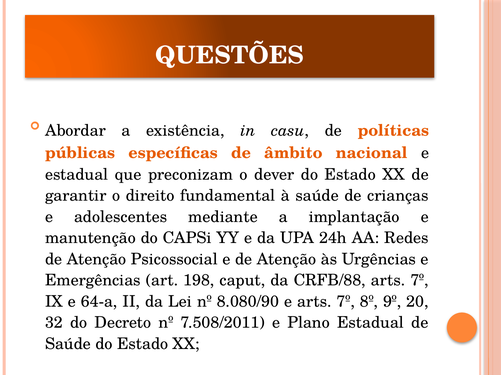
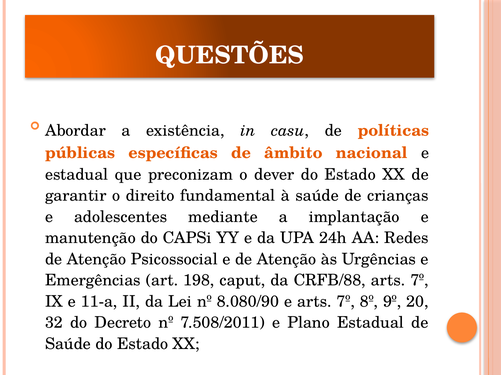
64-a: 64-a -> 11-a (99, 302)
